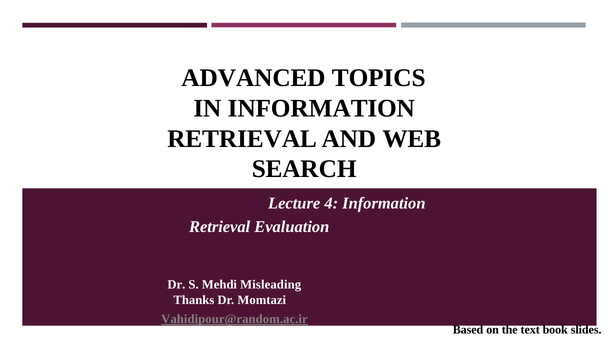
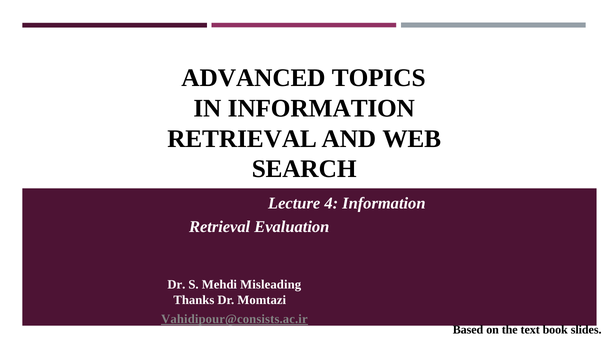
Vahidipour@random.ac.ir: Vahidipour@random.ac.ir -> Vahidipour@consists.ac.ir (234, 319)
